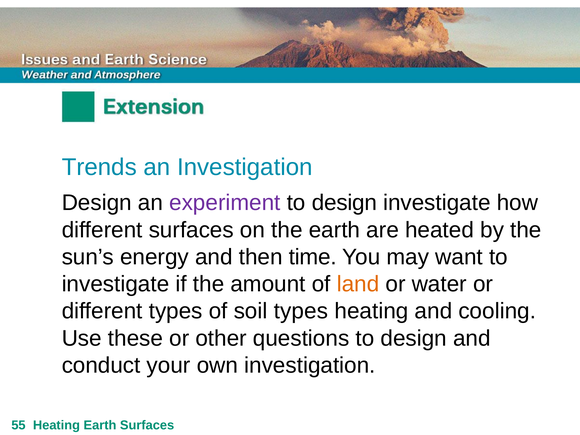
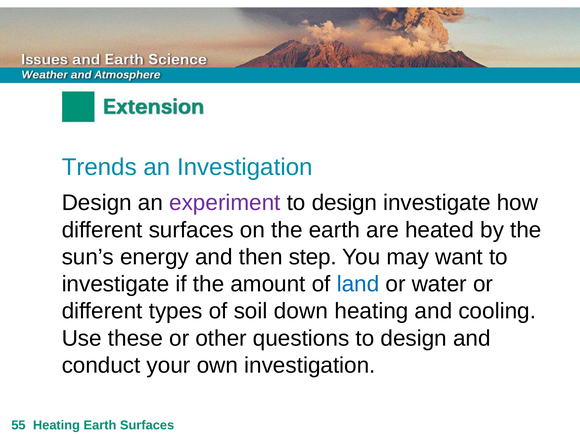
time: time -> step (313, 257)
land colour: orange -> blue (358, 284)
soil types: types -> down (301, 311)
